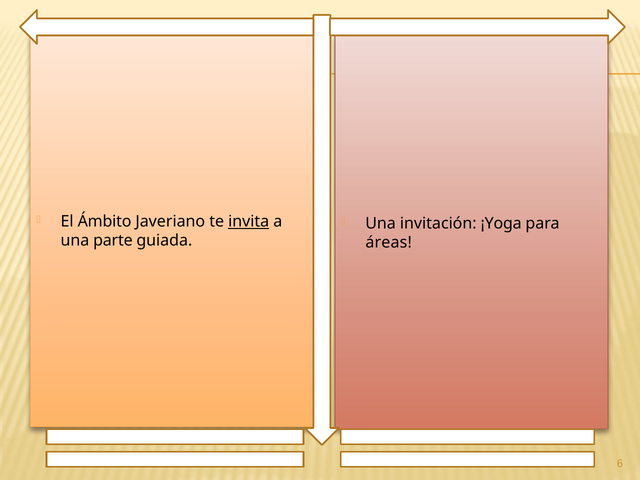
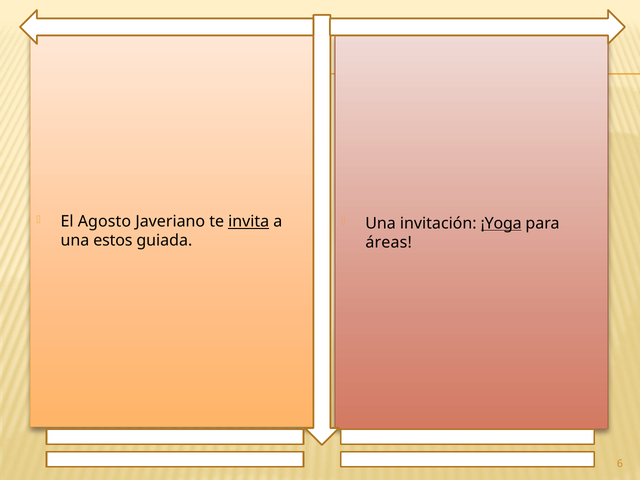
Ámbito: Ámbito -> Agosto (104, 221)
¡Yoga underline: none -> present (501, 223)
parte: parte -> estos (113, 241)
